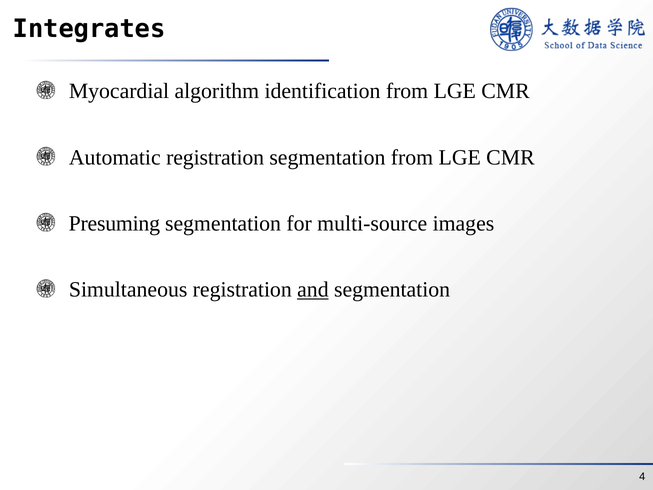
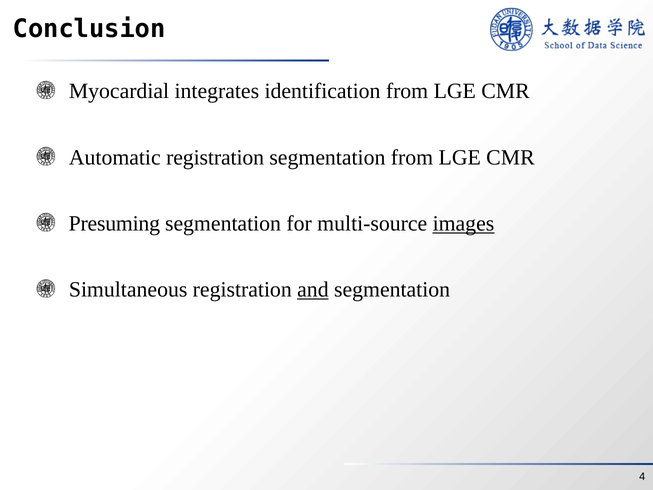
Integrates: Integrates -> Conclusion (89, 29)
algorithm: algorithm -> integrates (217, 91)
images underline: none -> present (463, 223)
